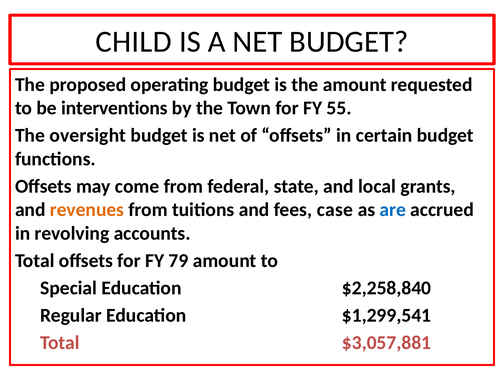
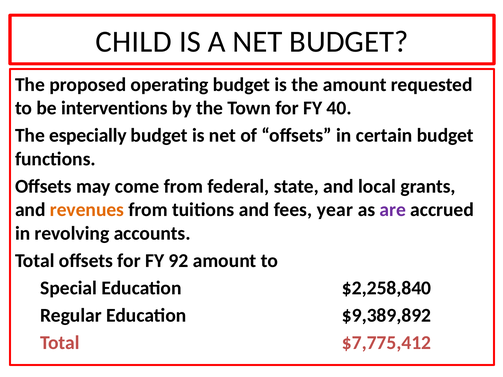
55: 55 -> 40 (339, 108)
oversight: oversight -> especially (88, 136)
case: case -> year (335, 210)
are colour: blue -> purple (393, 210)
79: 79 -> 92 (179, 261)
$1,299,541: $1,299,541 -> $9,389,892 (387, 316)
$3,057,881: $3,057,881 -> $7,775,412 (387, 343)
